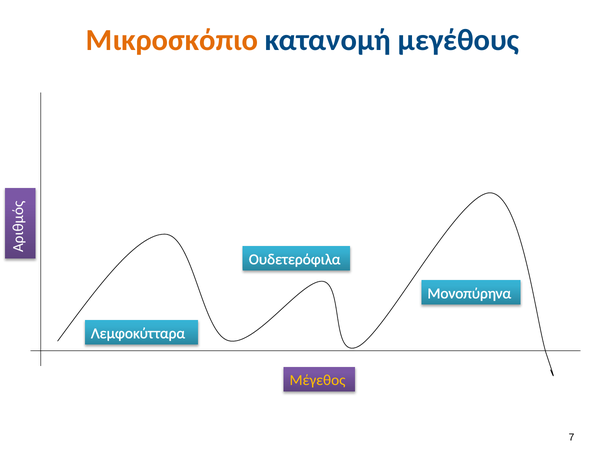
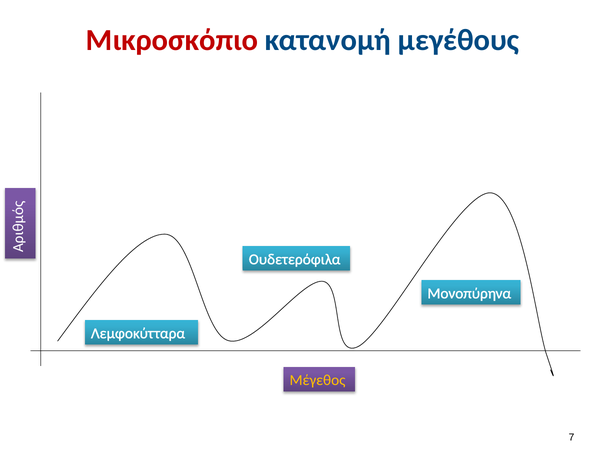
Μικροσκόπιο colour: orange -> red (172, 40)
